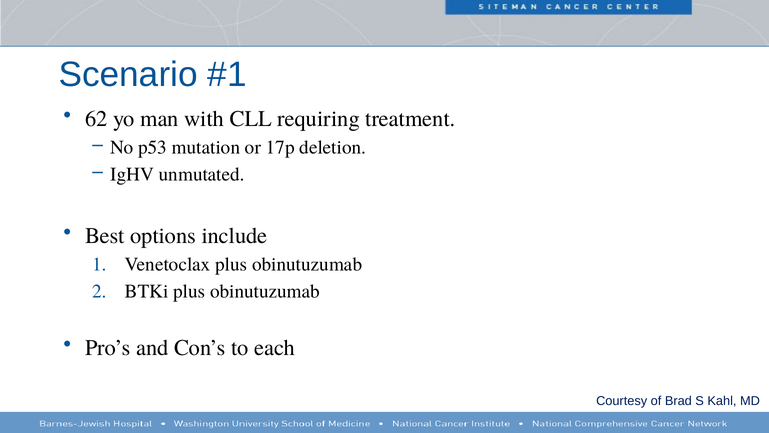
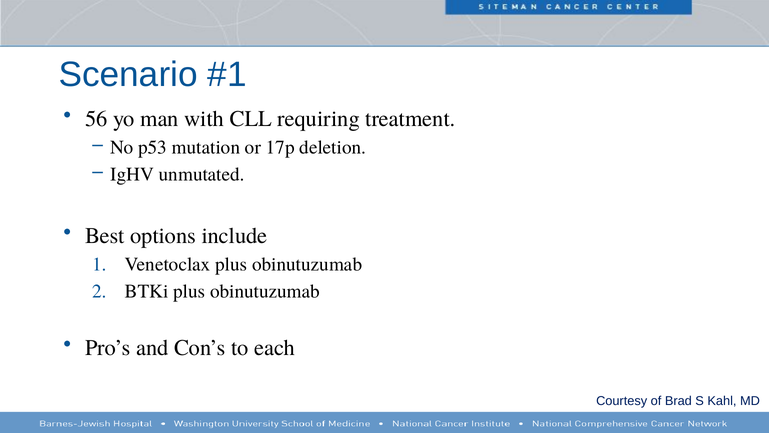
62: 62 -> 56 (96, 119)
